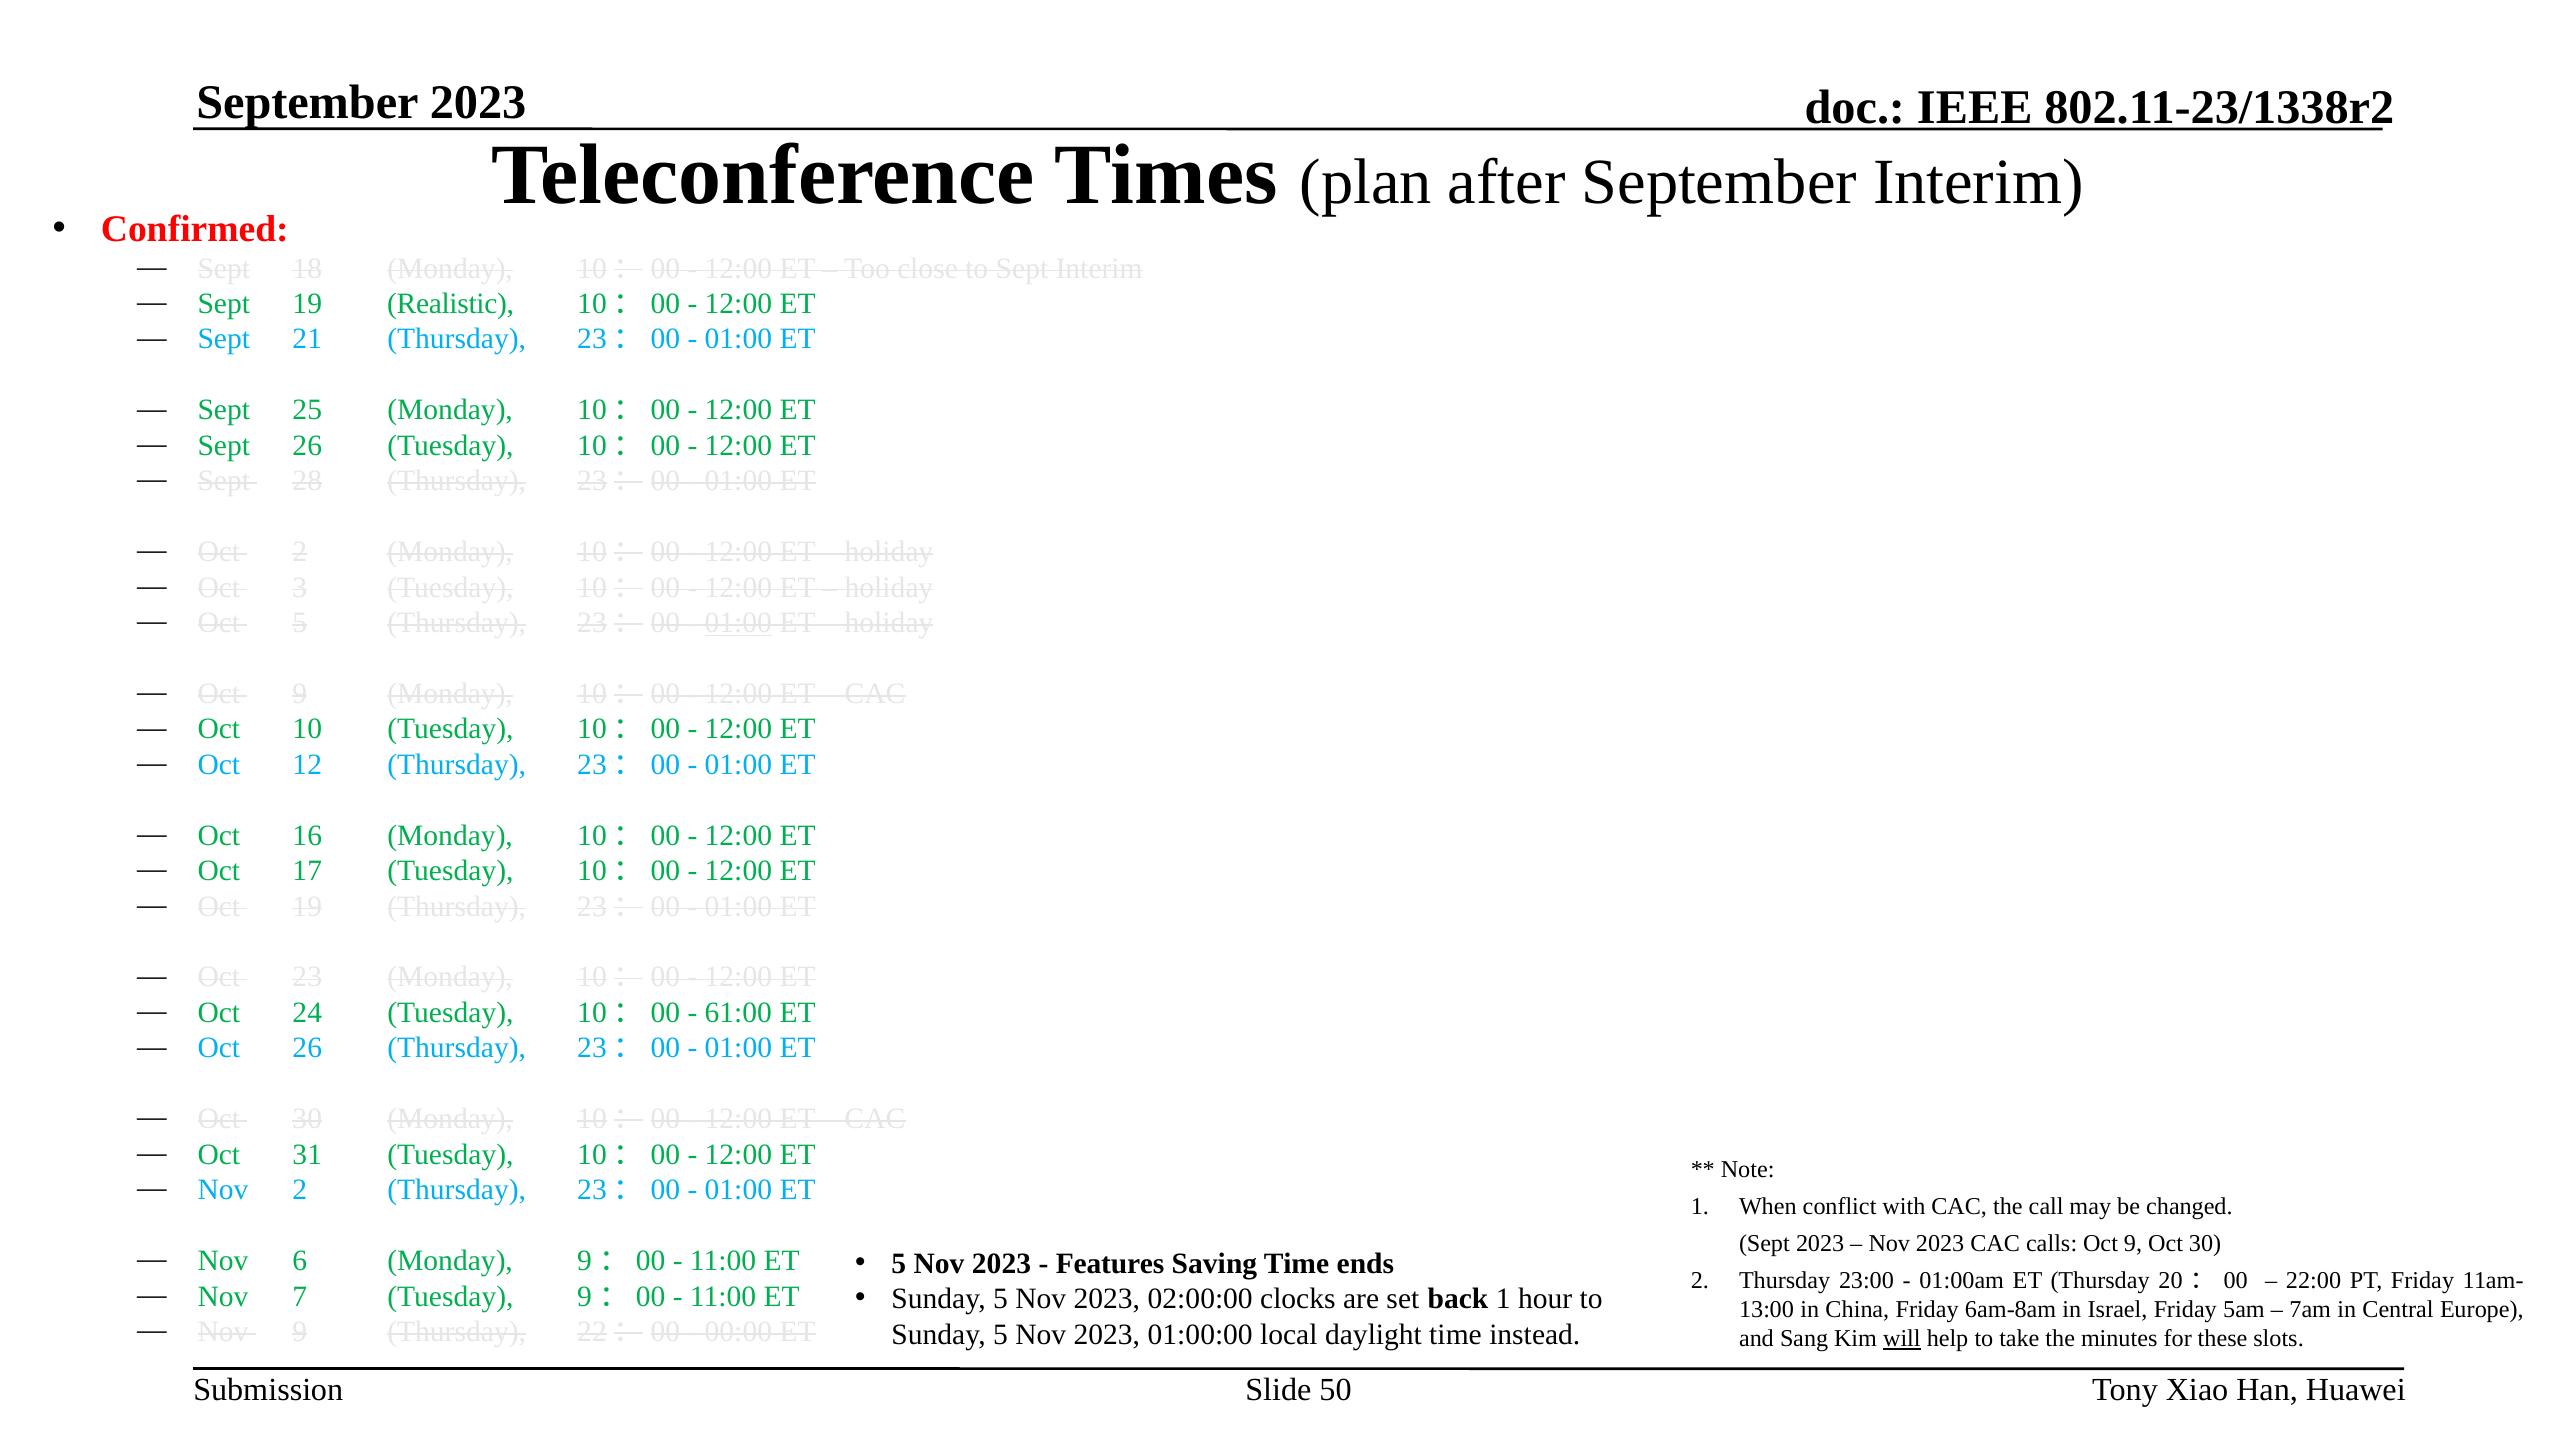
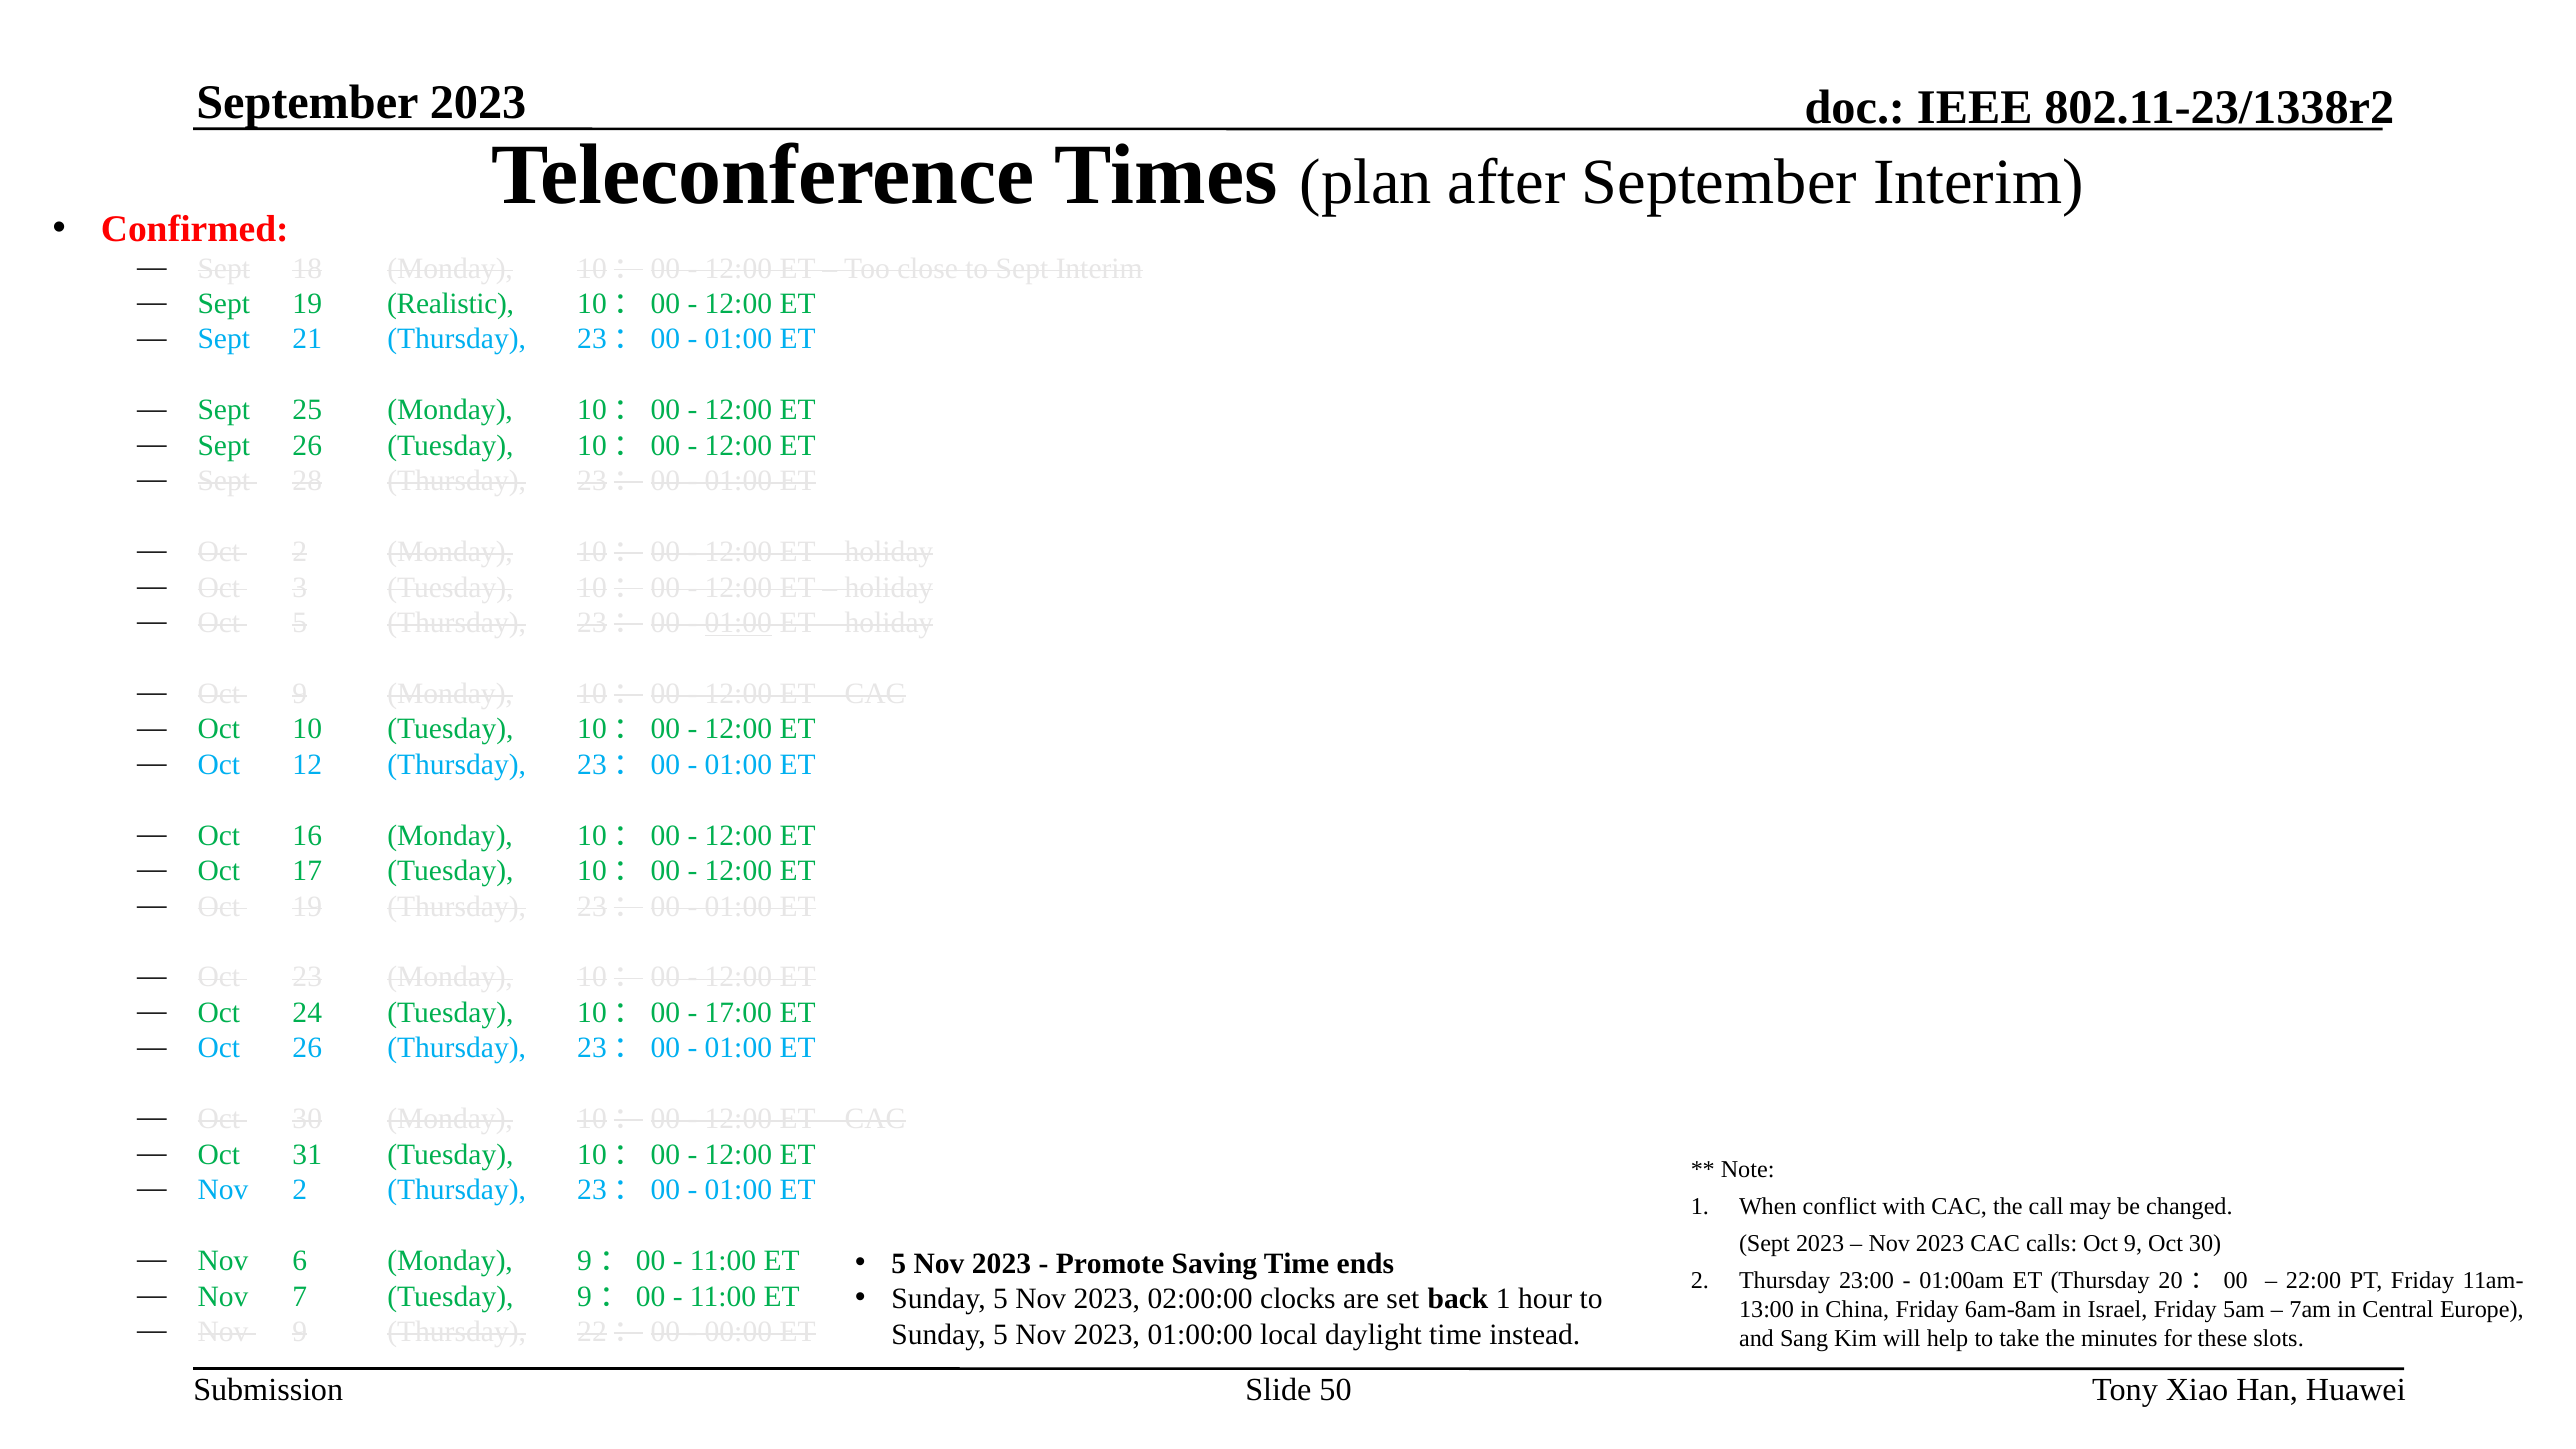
61:00: 61:00 -> 17:00 (738, 1013)
Features: Features -> Promote (1110, 1263)
will underline: present -> none (1902, 1339)
